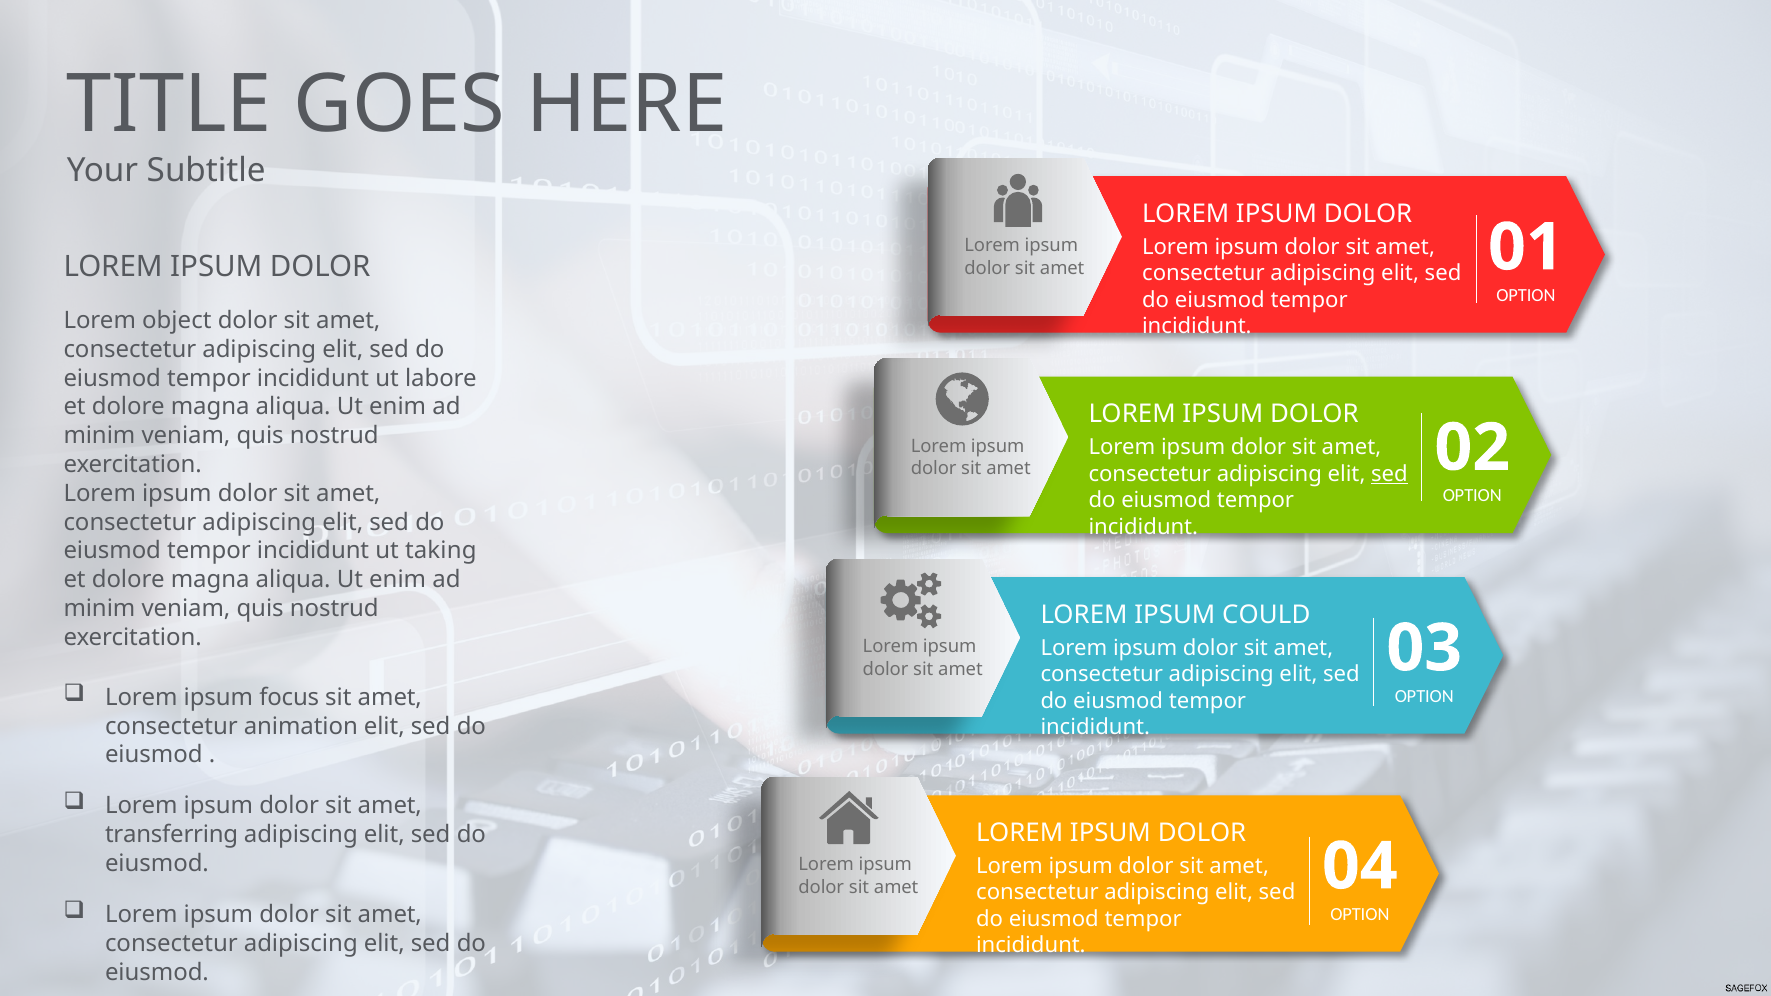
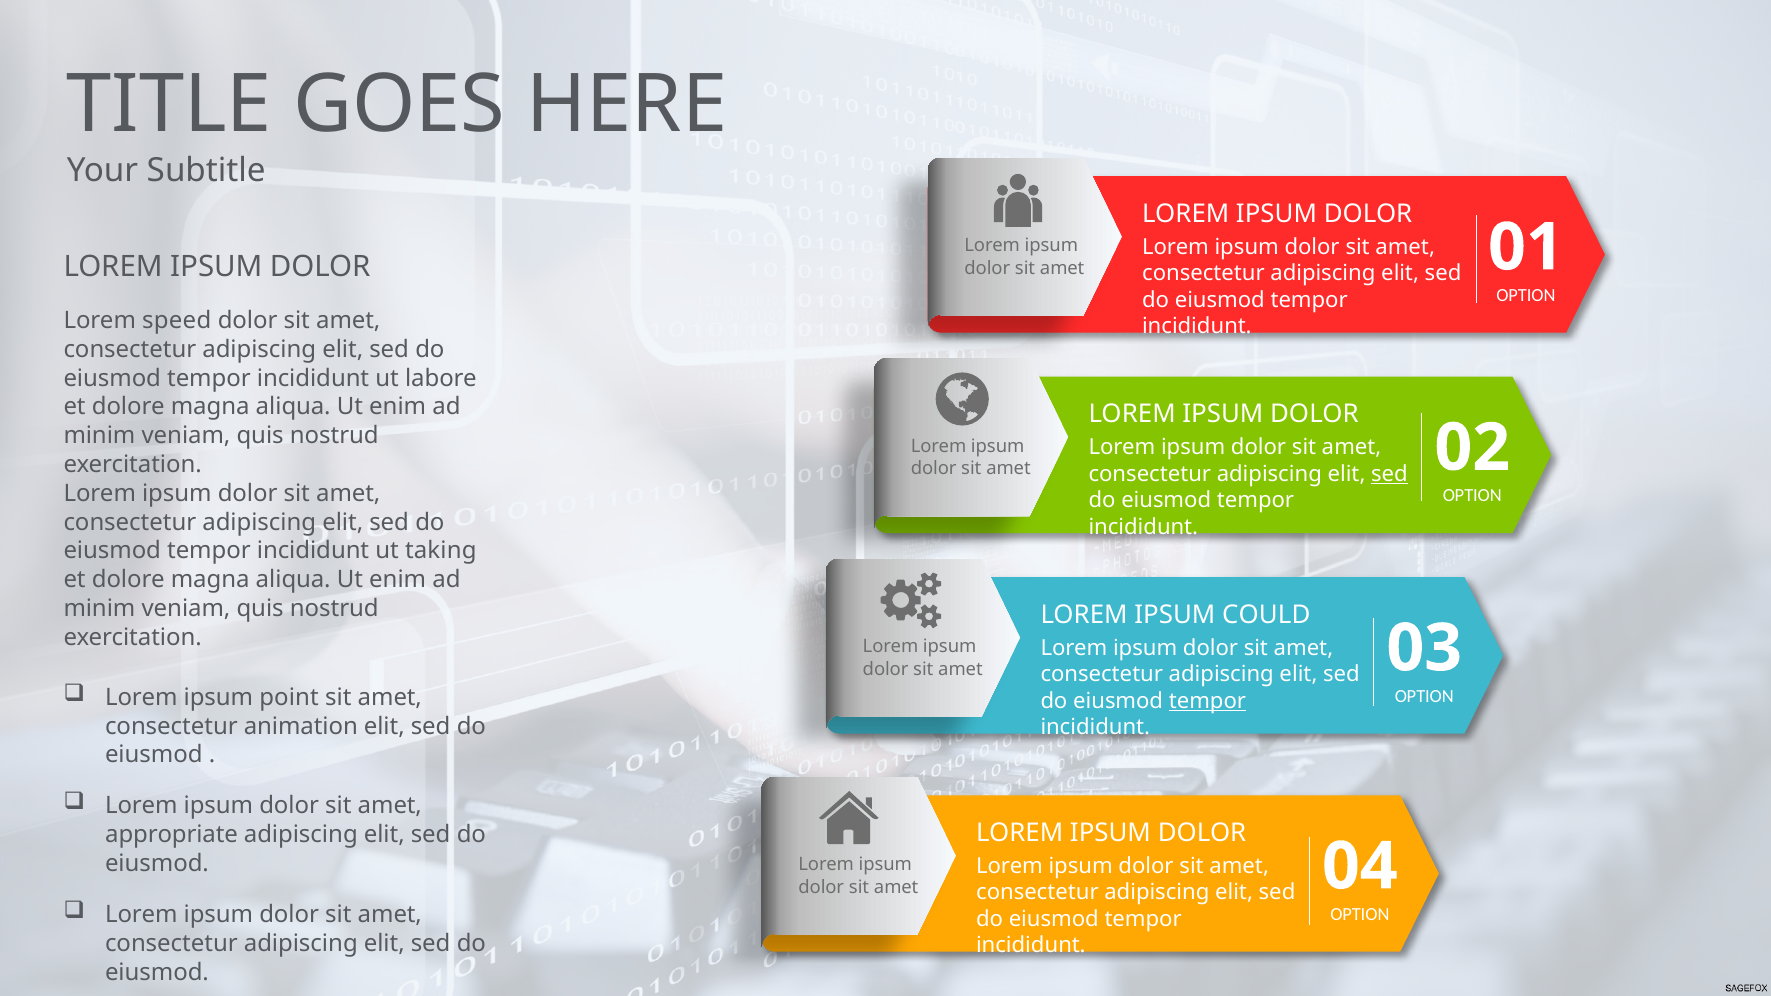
object: object -> speed (177, 321)
focus: focus -> point (289, 697)
tempor underline: none -> present (1207, 701)
transferring: transferring -> appropriate (172, 835)
